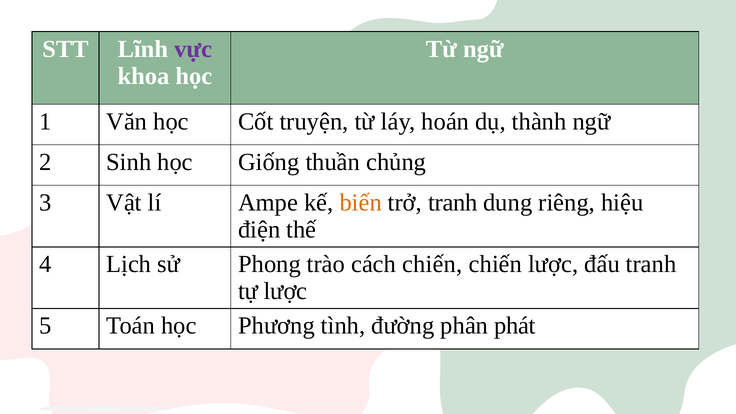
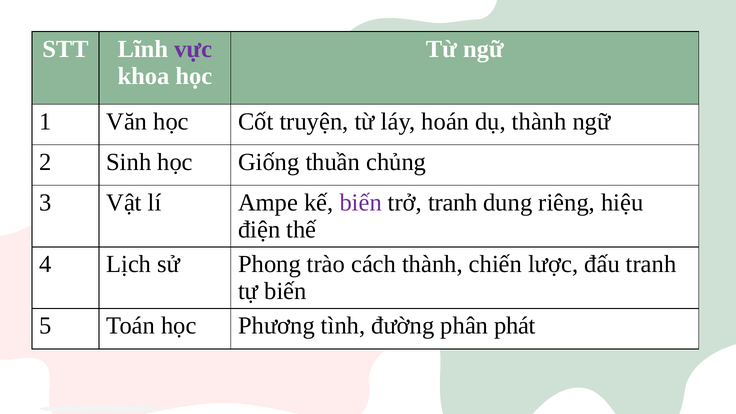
biến colour: orange -> purple (361, 203)
cách chiến: chiến -> thành (432, 264)
tự lược: lược -> biến (285, 291)
